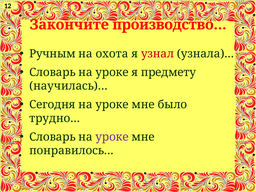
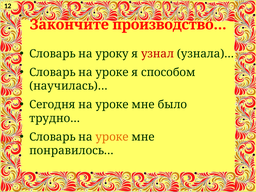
Ручным: Ручным -> Словарь (52, 54)
охота: охота -> уроку (112, 54)
предмету: предмету -> способом (168, 72)
уроке colour: purple -> orange (112, 137)
